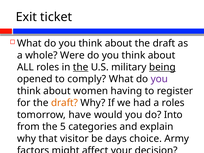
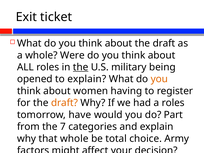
being underline: present -> none (162, 67)
to comply: comply -> explain (87, 79)
you colour: purple -> orange (159, 79)
Into: Into -> Part (173, 115)
5: 5 -> 7 (63, 127)
that visitor: visitor -> whole (74, 139)
days: days -> total (116, 139)
